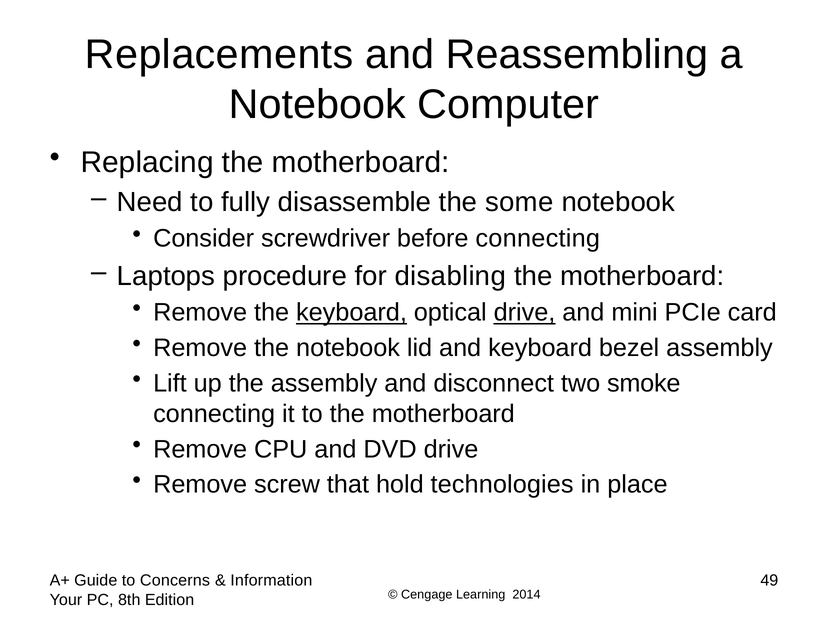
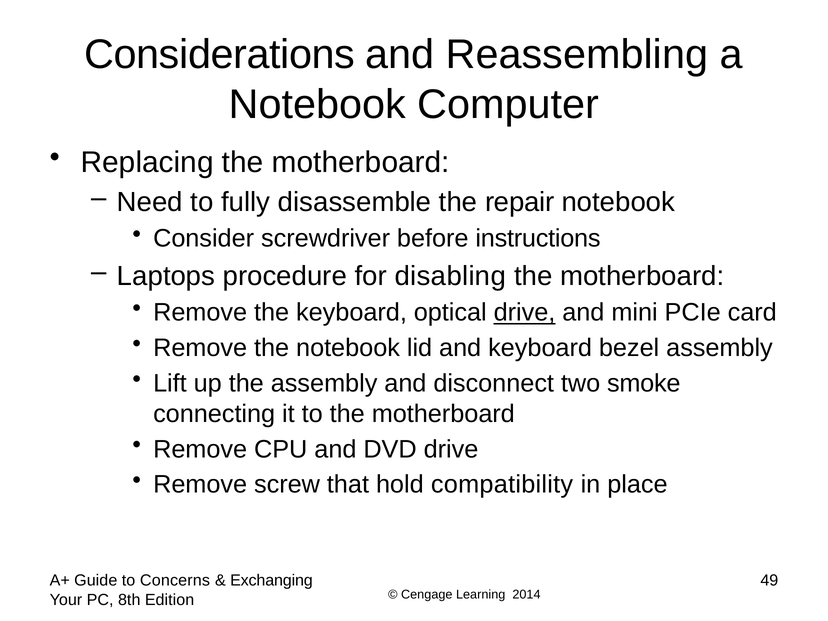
Replacements: Replacements -> Considerations (220, 55)
some: some -> repair (520, 202)
before connecting: connecting -> instructions (538, 239)
keyboard underline: present -> none (351, 313)
technologies: technologies -> compatibility (502, 485)
Information: Information -> Exchanging (271, 580)
